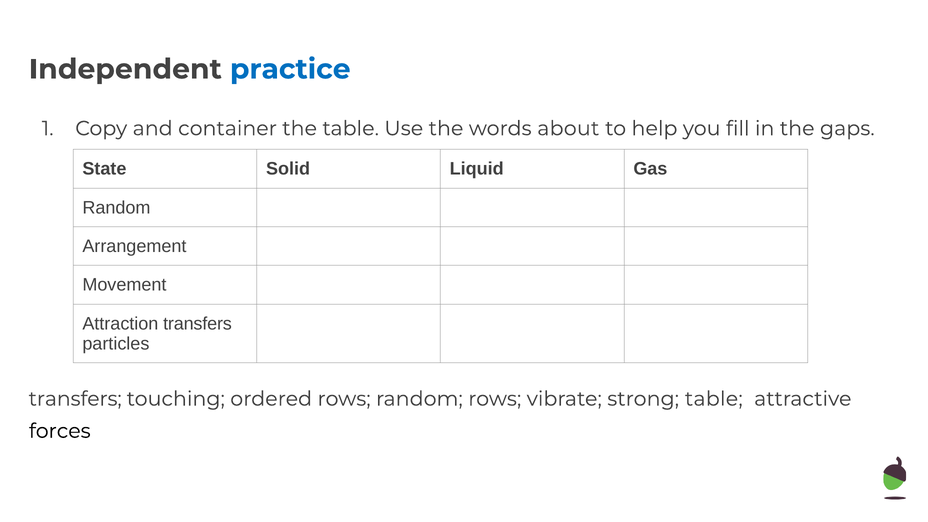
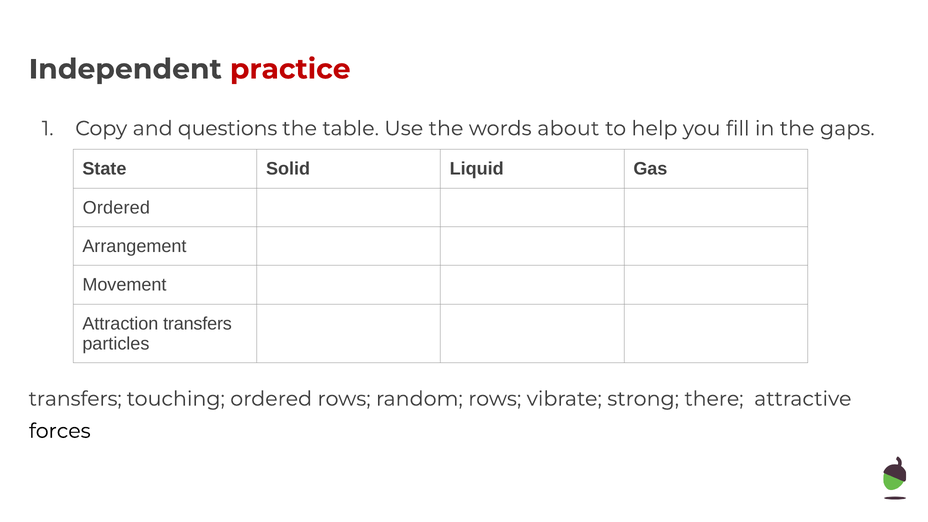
practice colour: blue -> red (290, 69)
container: container -> questions (228, 128)
Random: Random -> Ordered (116, 208)
strong table: table -> there (714, 399)
